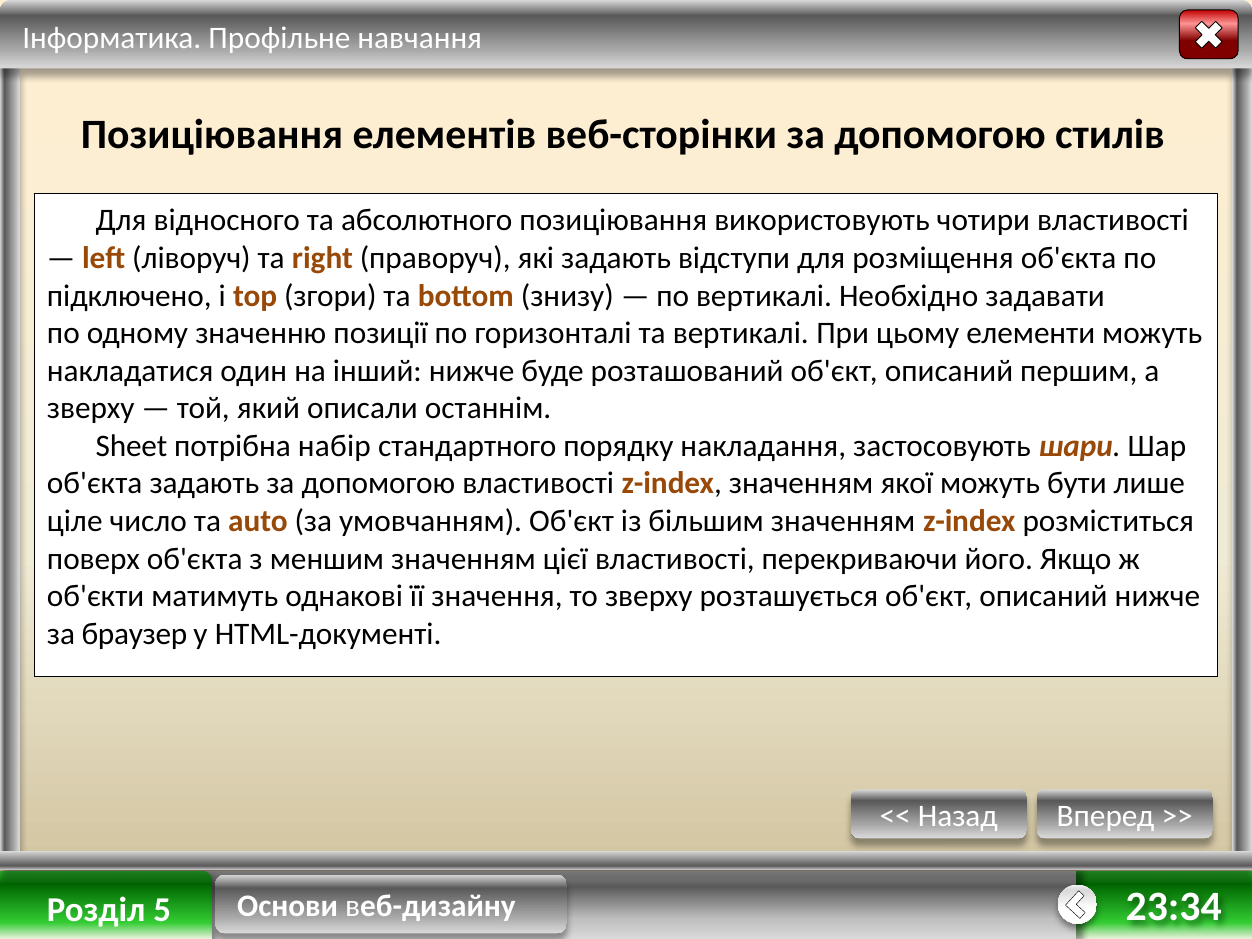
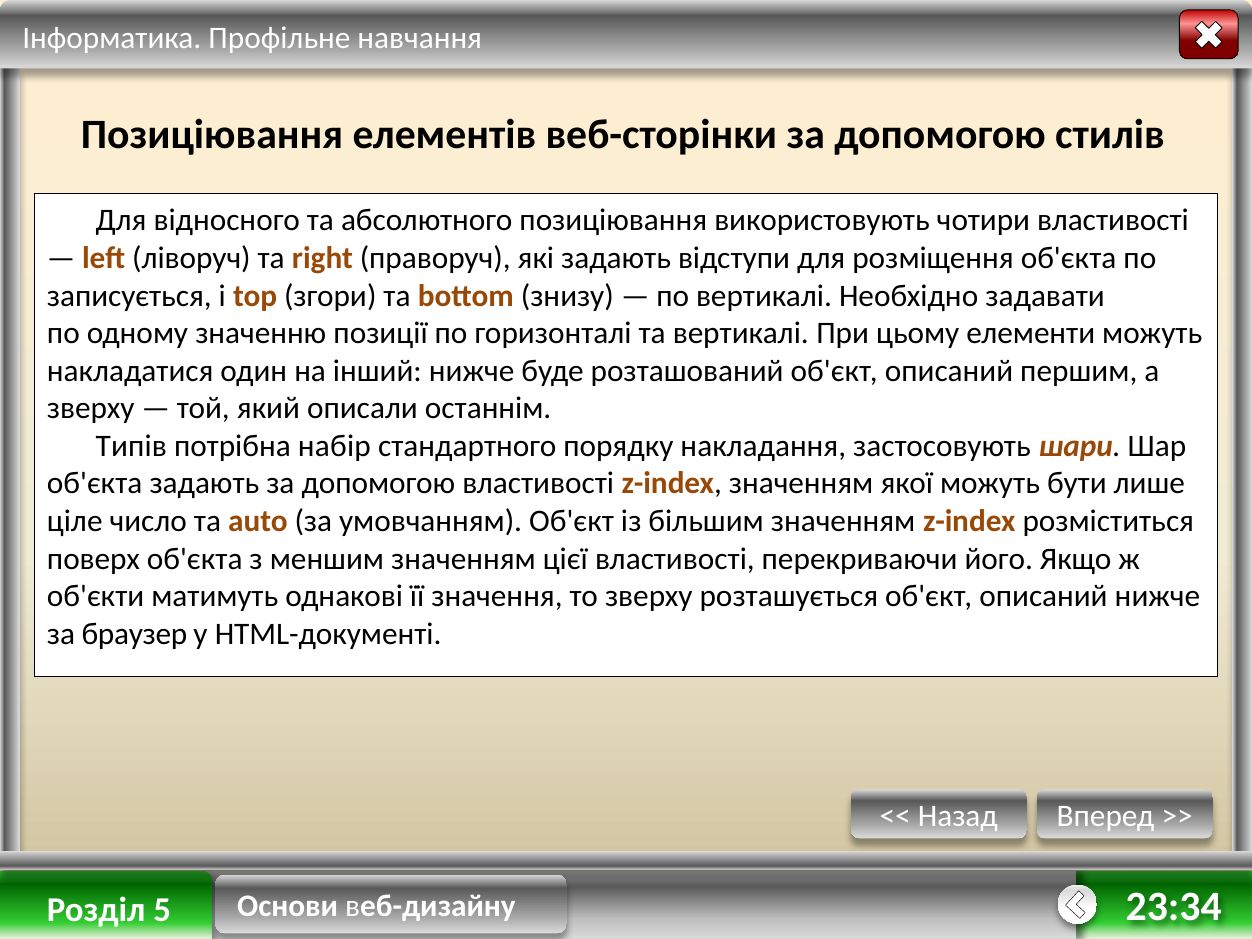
підключено: підключено -> записується (129, 296)
Sheet: Sheet -> Типів (131, 446)
